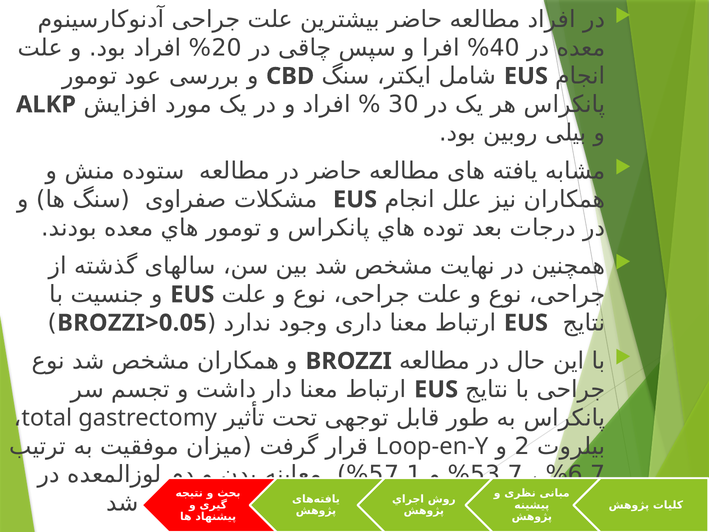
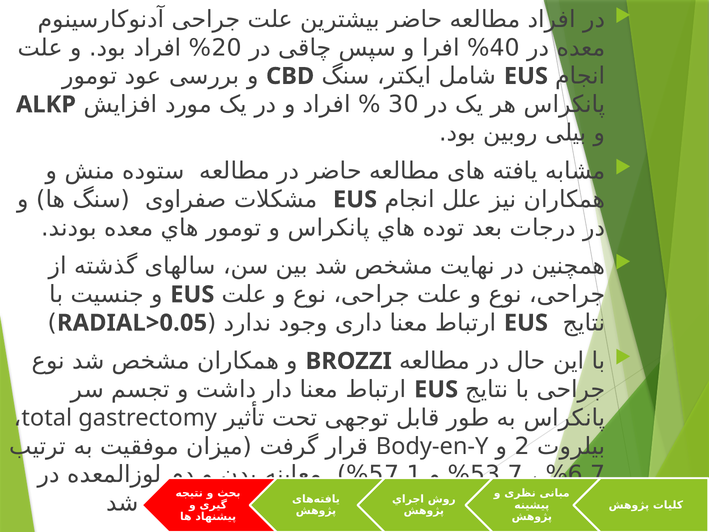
BROZZI>0.05: BROZZI>0.05 -> RADIAL>0.05 (132, 323)
Loop-en-Y: Loop-en-Y -> Body-en-Y (432, 446)
